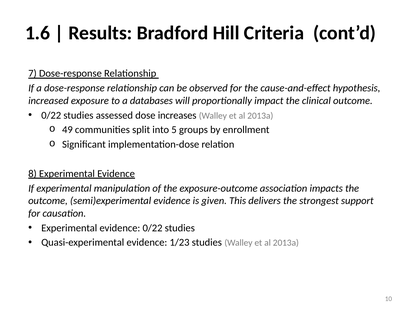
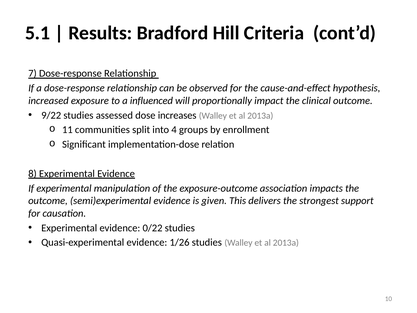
1.6: 1.6 -> 5.1 (38, 33)
databases: databases -> influenced (151, 101)
0/22: 0/22 -> 9/22 (51, 115)
49: 49 -> 11 (67, 130)
5: 5 -> 4 (174, 130)
1/23: 1/23 -> 1/26 (180, 242)
